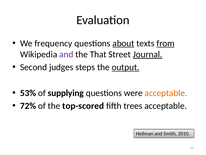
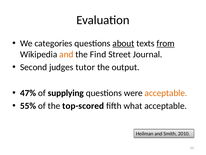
frequency: frequency -> categories (53, 43)
and colour: purple -> orange (66, 54)
That: That -> Find (98, 54)
Journal underline: present -> none (148, 54)
steps: steps -> tutor (85, 67)
output underline: present -> none (126, 67)
53%: 53% -> 47% (28, 93)
72%: 72% -> 55% (28, 105)
trees: trees -> what (133, 105)
